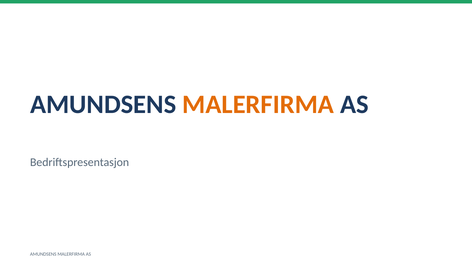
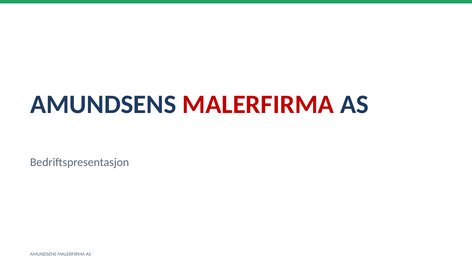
MALERFIRMA colour: orange -> red (258, 105)
